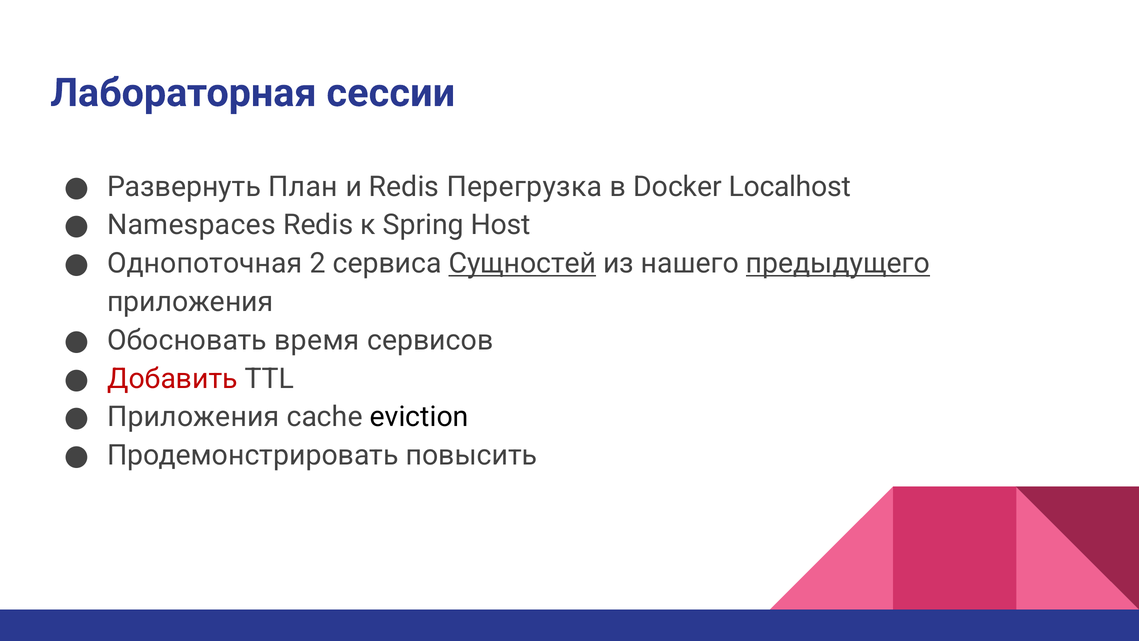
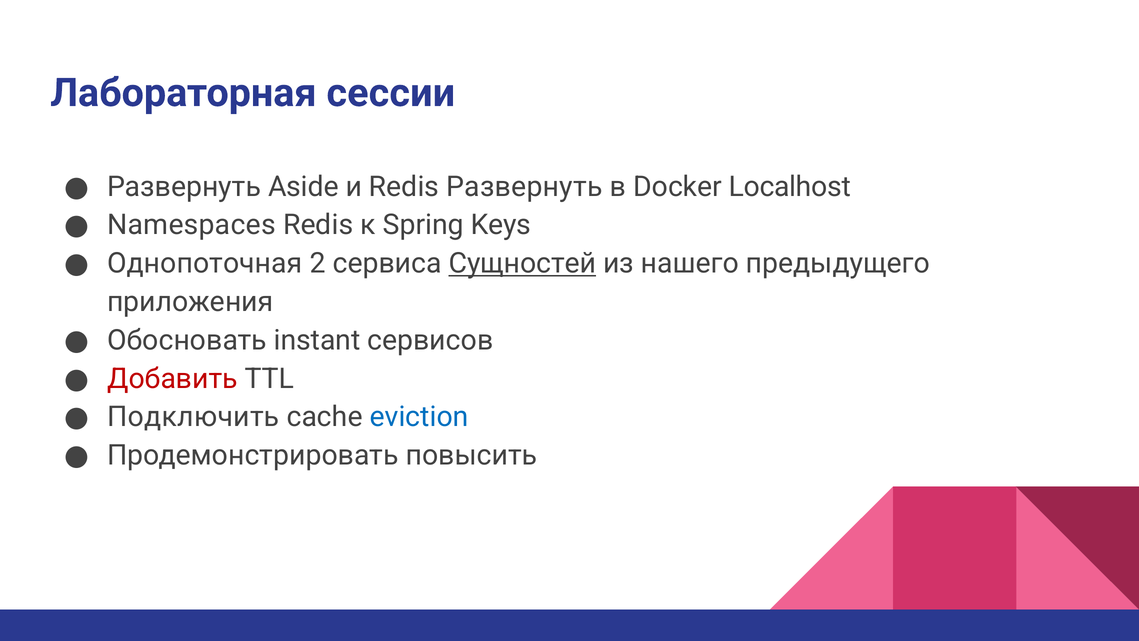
План: План -> Aside (303, 187)
Redis Перегрузка: Перегрузка -> Развернуть (524, 187)
Host: Host -> Keys (501, 225)
предыдущего underline: present -> none (838, 263)
время: время -> instant (317, 340)
Приложения: Приложения -> Подключить (193, 417)
eviction colour: black -> blue (419, 417)
